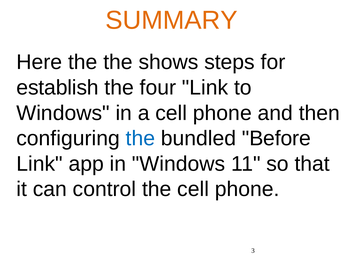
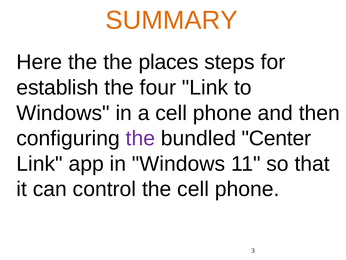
shows: shows -> places (169, 62)
the colour: blue -> purple (140, 138)
Before: Before -> Center (276, 138)
